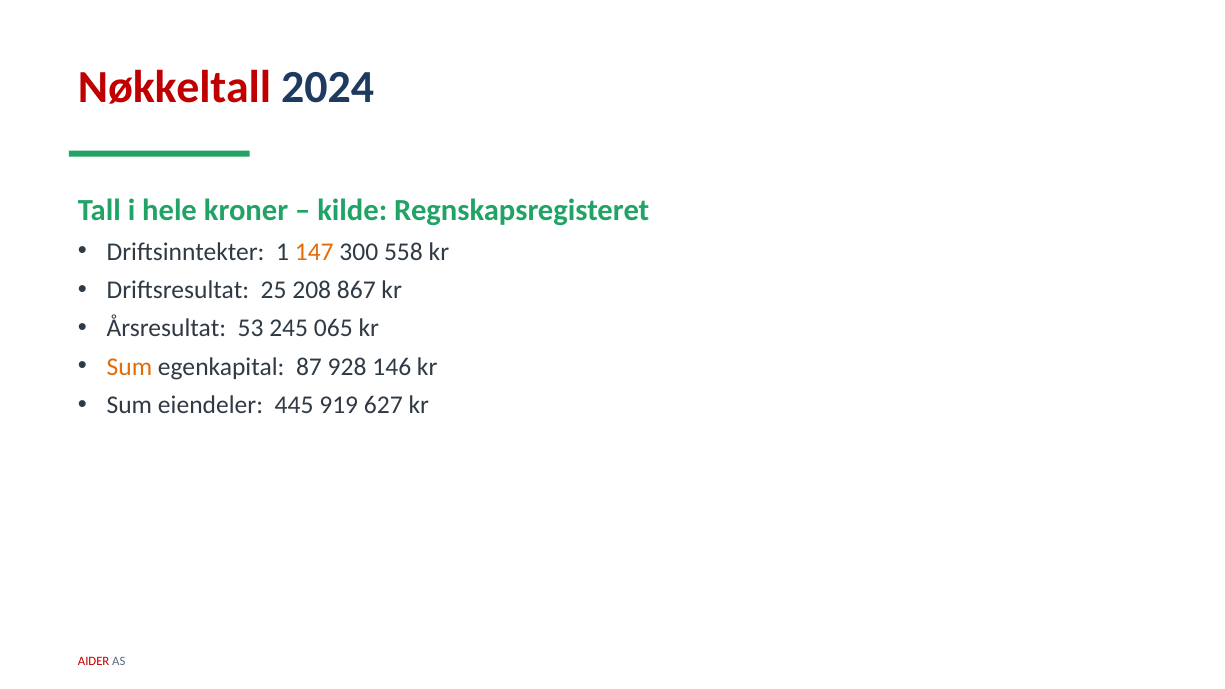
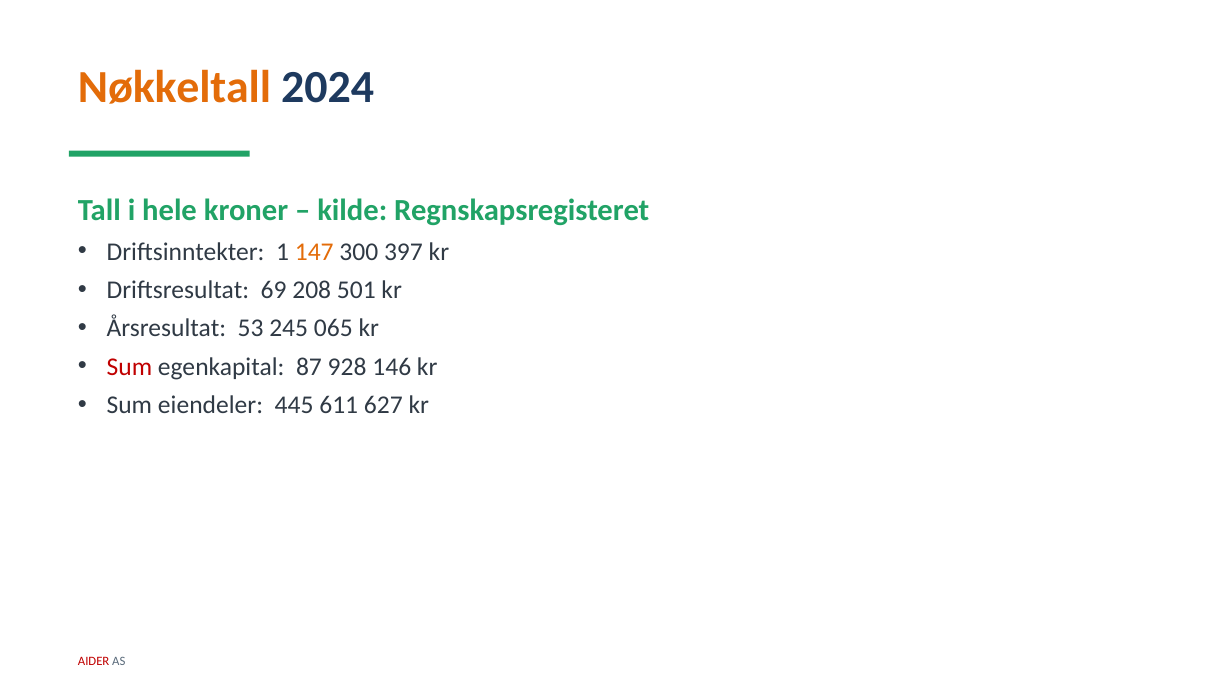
Nøkkeltall colour: red -> orange (174, 87)
558: 558 -> 397 (403, 252)
25: 25 -> 69 (274, 290)
867: 867 -> 501 (356, 290)
Sum colour: orange -> red (129, 367)
919: 919 -> 611 (339, 405)
